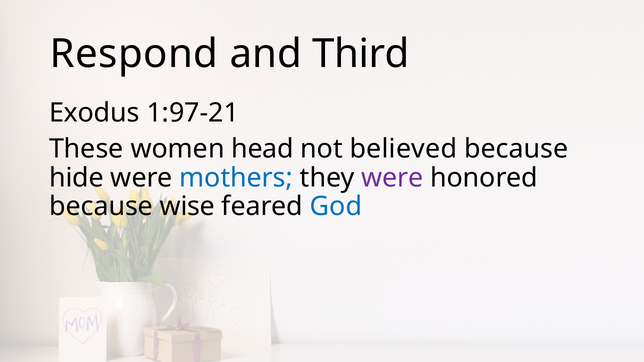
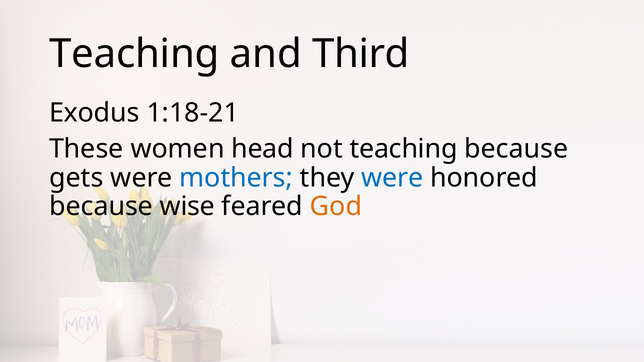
Respond: Respond -> Teaching (134, 54)
1:97-21: 1:97-21 -> 1:18-21 (193, 113)
not believed: believed -> teaching (404, 149)
hide: hide -> gets (76, 178)
were colour: purple -> blue (392, 178)
God colour: blue -> orange (336, 207)
